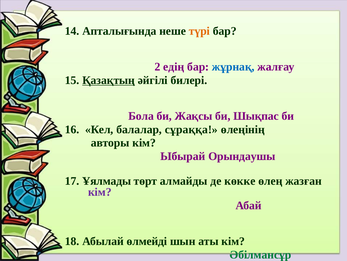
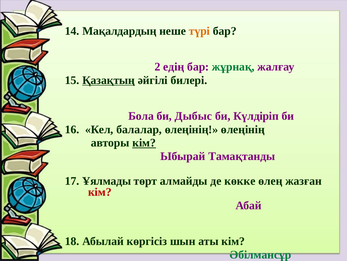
Апталығында: Апталығында -> Мақалдардың (119, 31)
жұрнақ colour: blue -> green (233, 67)
Жақсы: Жақсы -> Дыбыс (193, 116)
Шықпас: Шықпас -> Күлдіріп (256, 116)
балалар сұраққа: сұраққа -> өлеңінің (191, 129)
кім underline: none -> present (144, 143)
Орындаушы: Орындаушы -> Тамақтанды (242, 156)
кім colour: purple -> red (100, 192)
өлмейді: өлмейді -> көргісіз (147, 241)
